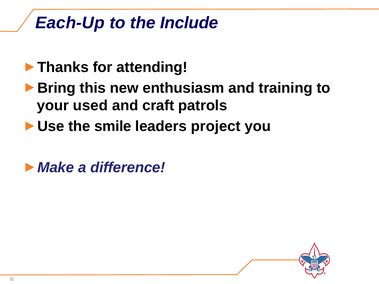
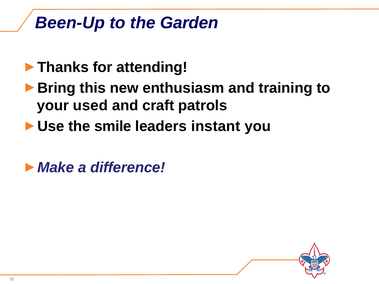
Each-Up: Each-Up -> Been-Up (70, 23)
Include: Include -> Garden (189, 23)
project: project -> instant (216, 126)
